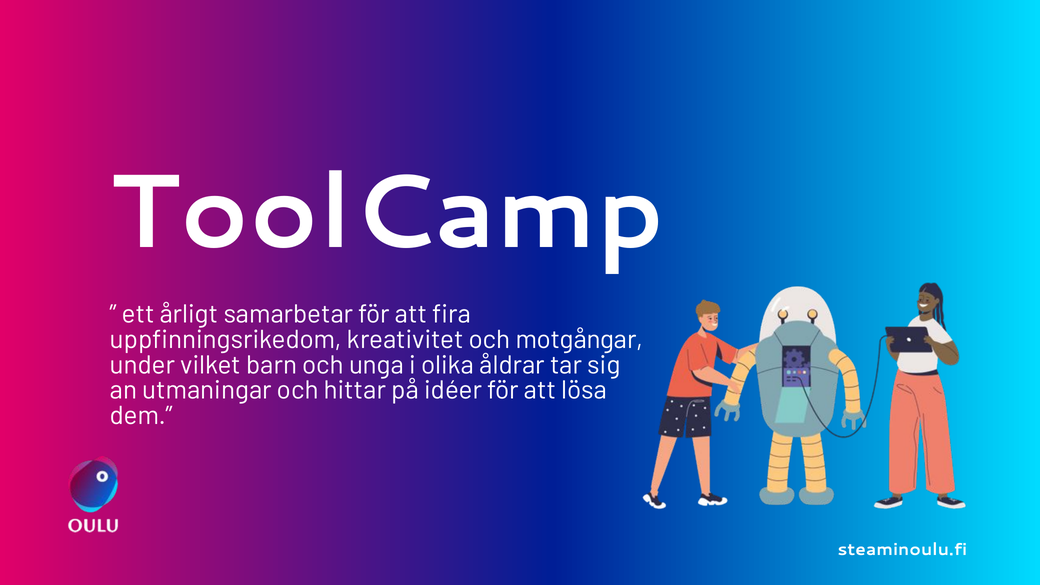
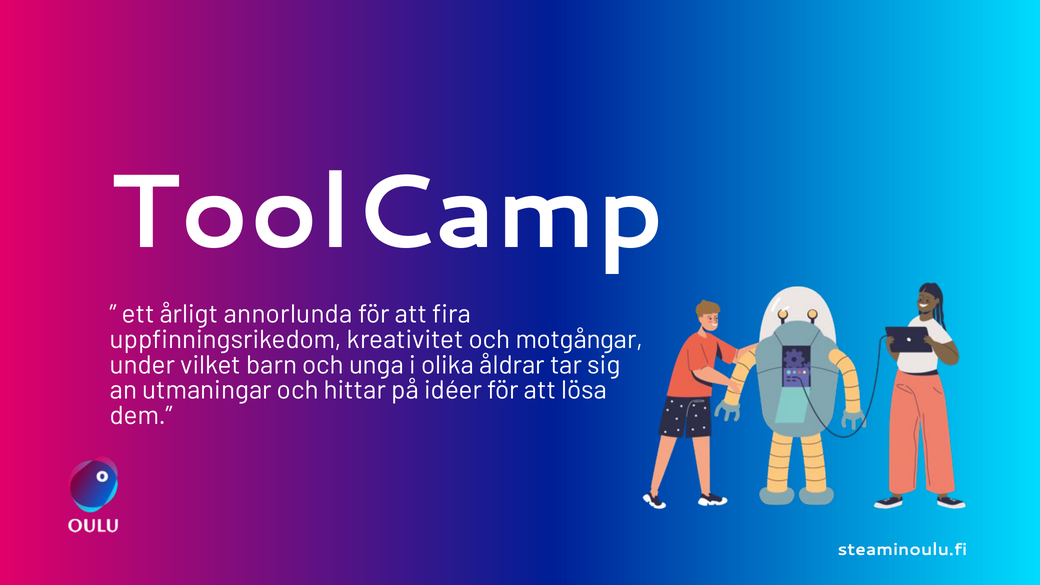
samarbetar: samarbetar -> annorlunda (288, 314)
